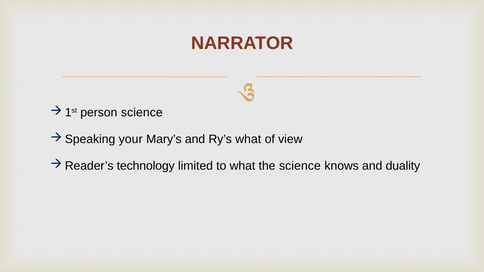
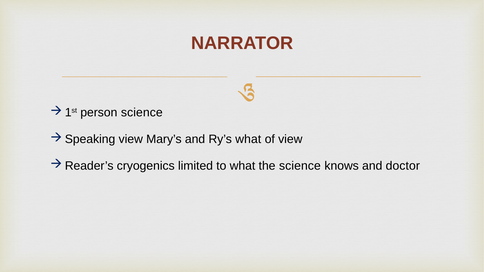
your: your -> view (131, 139)
technology: technology -> cryogenics (146, 166)
duality: duality -> doctor (403, 166)
